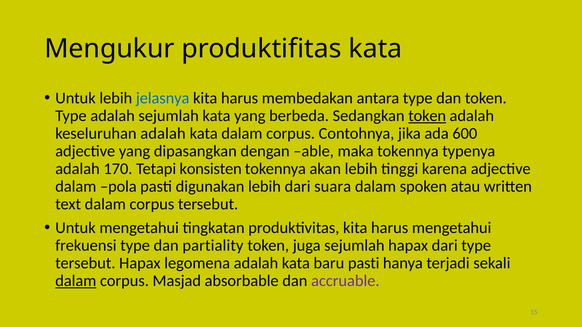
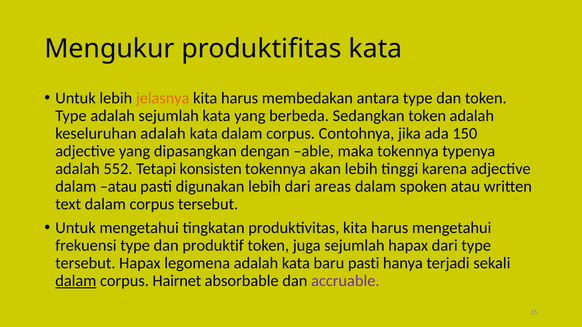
jelasnya colour: blue -> orange (163, 98)
token underline: present -> none (427, 116)
600: 600 -> 150 (465, 133)
170: 170 -> 552 (118, 169)
dalam pola: pola -> atau (118, 187)
suara: suara -> areas (333, 187)
partiality: partiality -> produktif (213, 246)
Masjad: Masjad -> Hairnet (177, 281)
